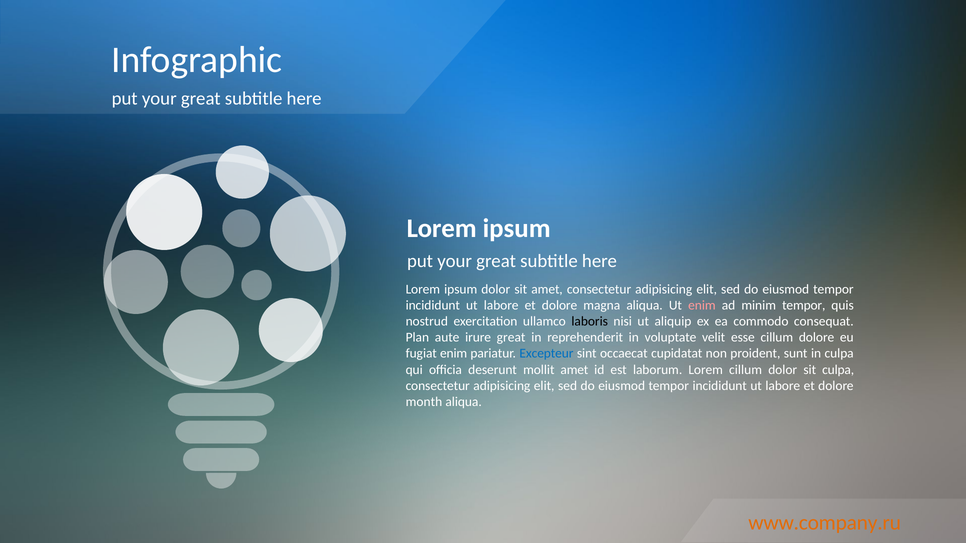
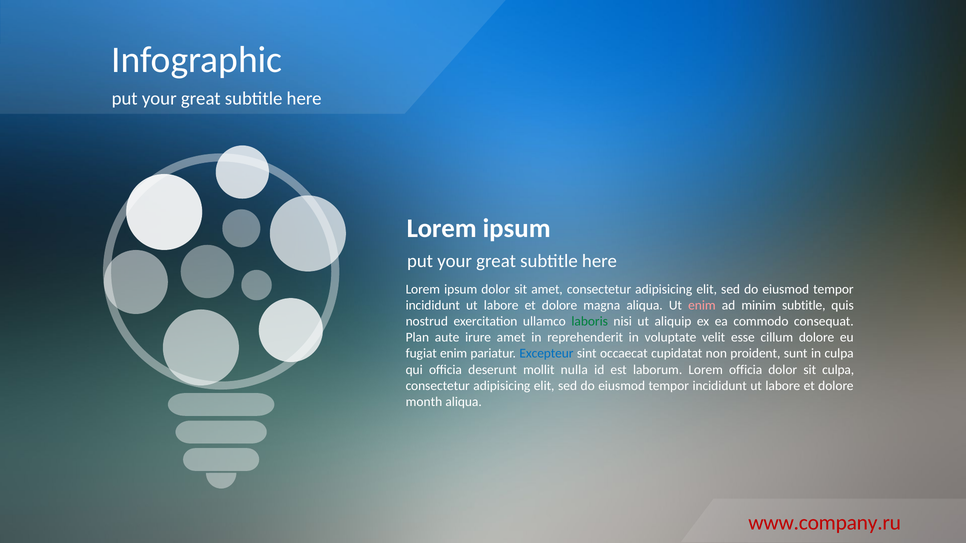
minim tempor: tempor -> subtitle (804, 305)
laboris colour: black -> green (590, 322)
irure great: great -> amet (511, 338)
mollit amet: amet -> nulla (574, 370)
Lorem cillum: cillum -> officia (746, 370)
www.company.ru colour: orange -> red (825, 523)
